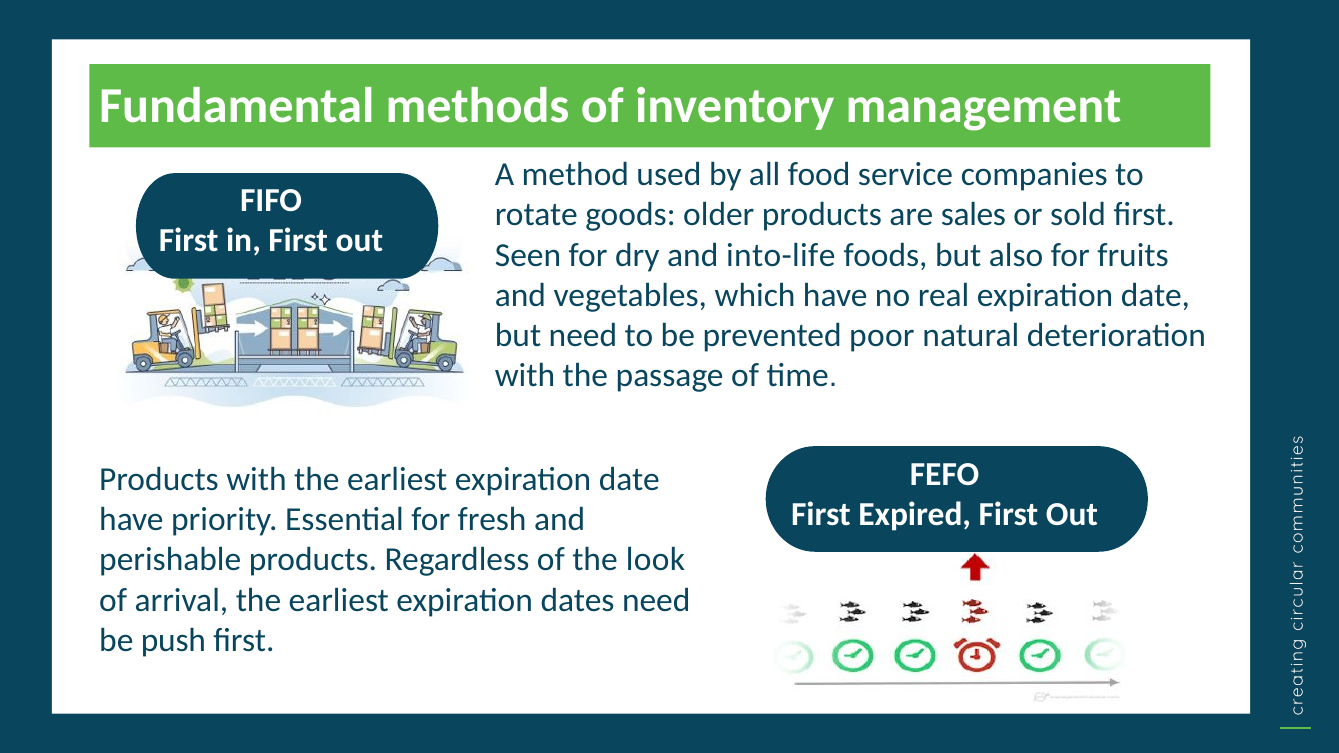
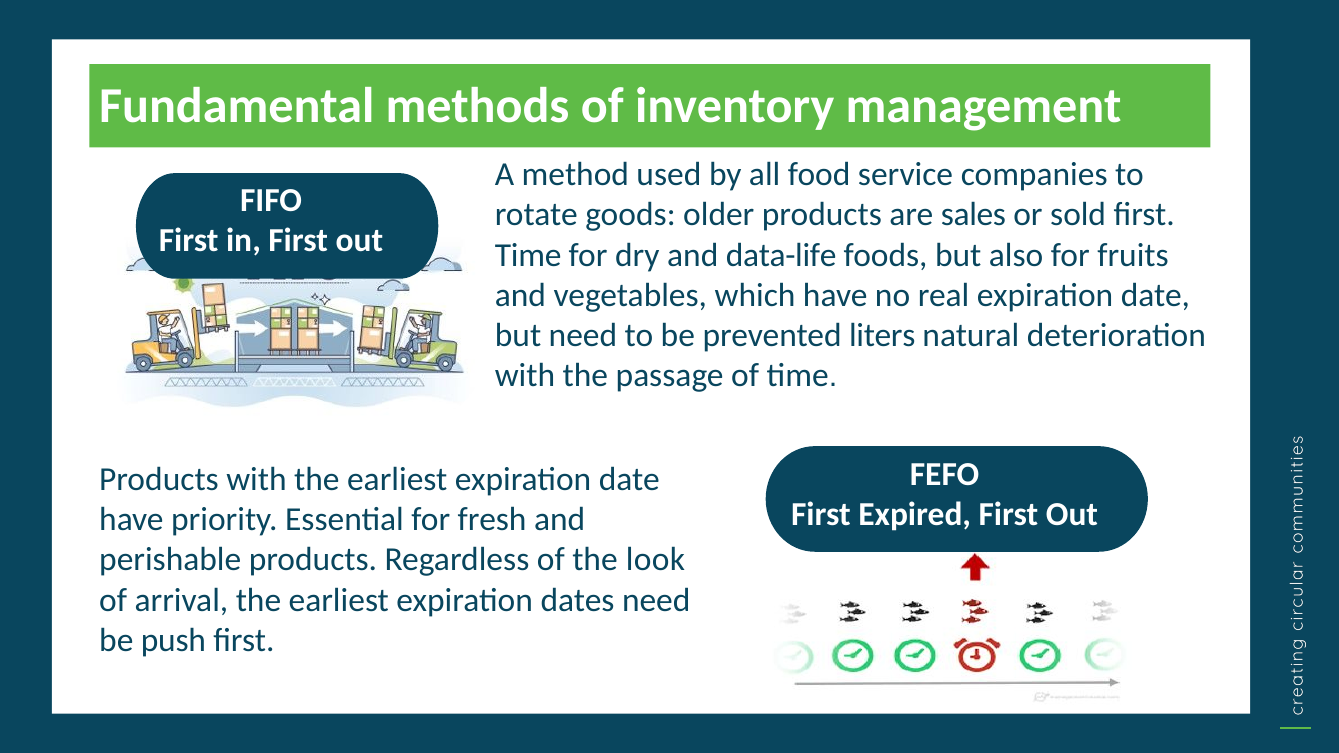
Seen: Seen -> Time (528, 255)
into-life: into-life -> data-life (781, 255)
poor: poor -> liters (882, 335)
